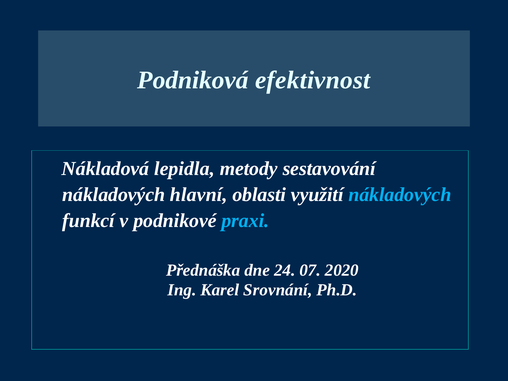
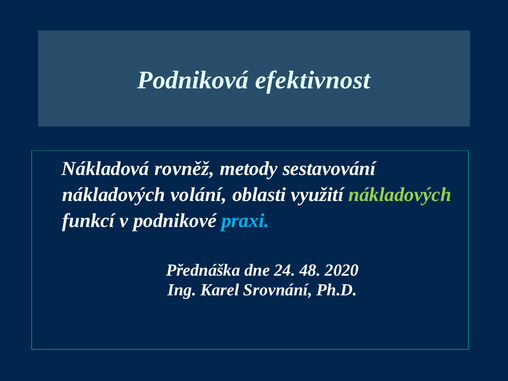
lepidla: lepidla -> rovněž (184, 169)
hlavní: hlavní -> volání (199, 195)
nákladových colour: light blue -> light green (400, 195)
07: 07 -> 48 (310, 270)
